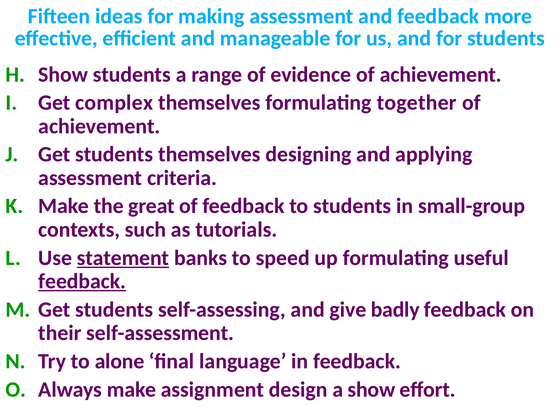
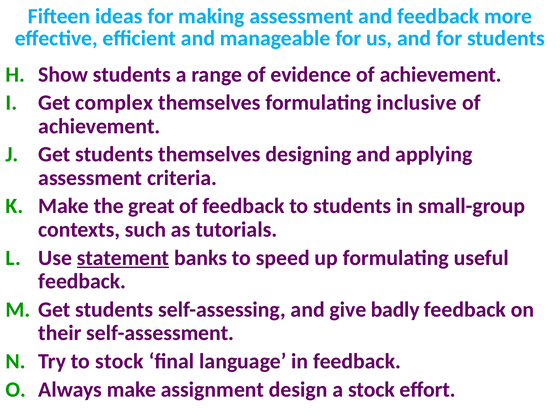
together: together -> inclusive (417, 103)
feedback underline: present -> none (82, 281)
to alone: alone -> stock (119, 361)
a show: show -> stock (371, 390)
